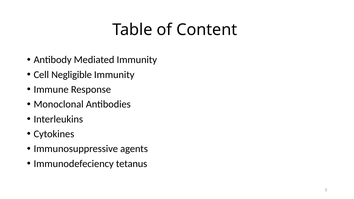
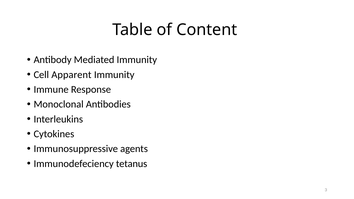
Negligible: Negligible -> Apparent (71, 75)
